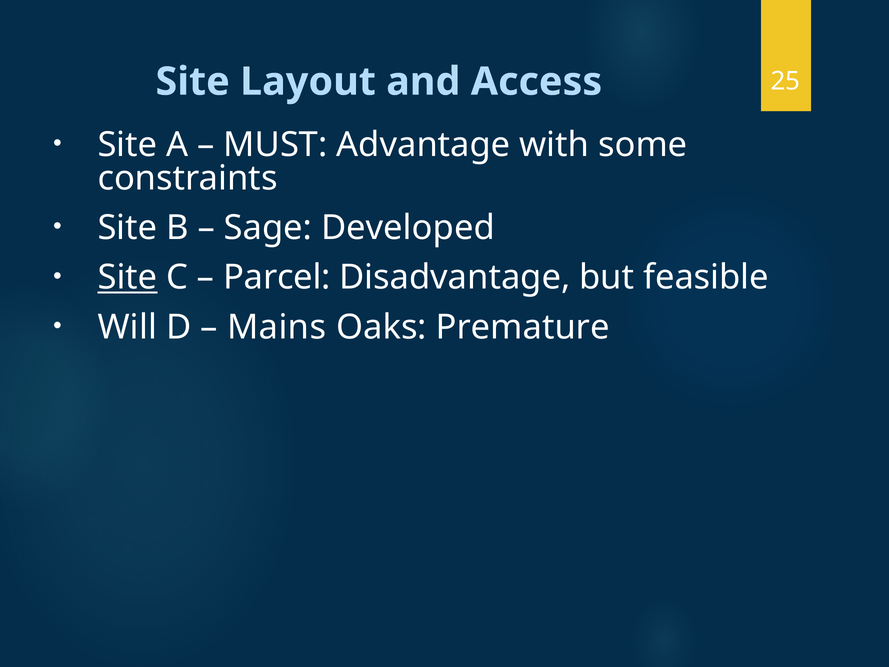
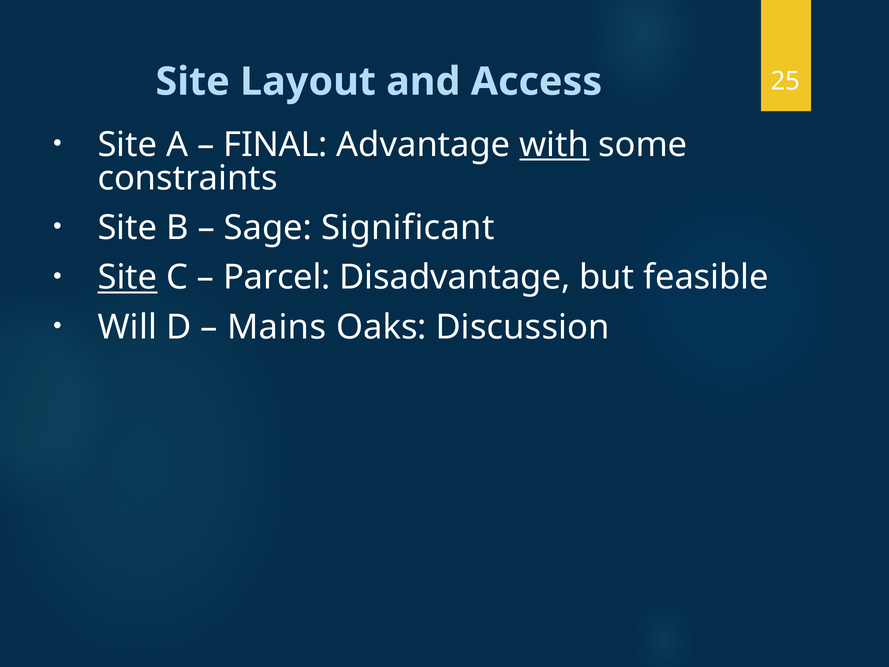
MUST: MUST -> FINAL (276, 145)
with underline: none -> present (554, 145)
Developed: Developed -> Significant (408, 228)
Premature: Premature -> Discussion (523, 327)
